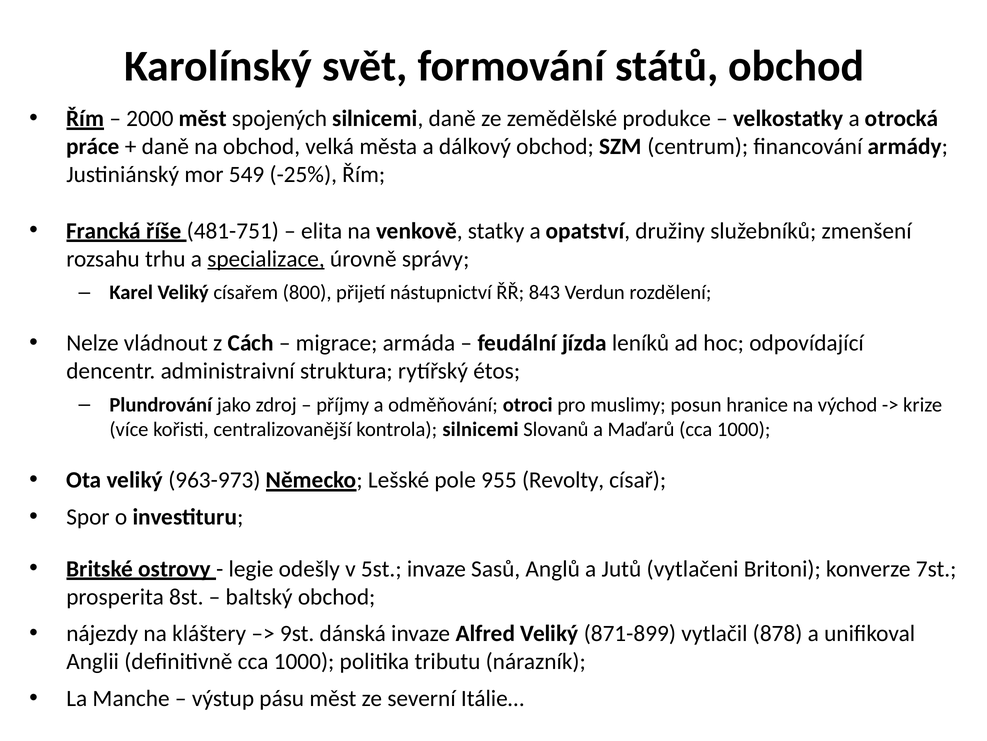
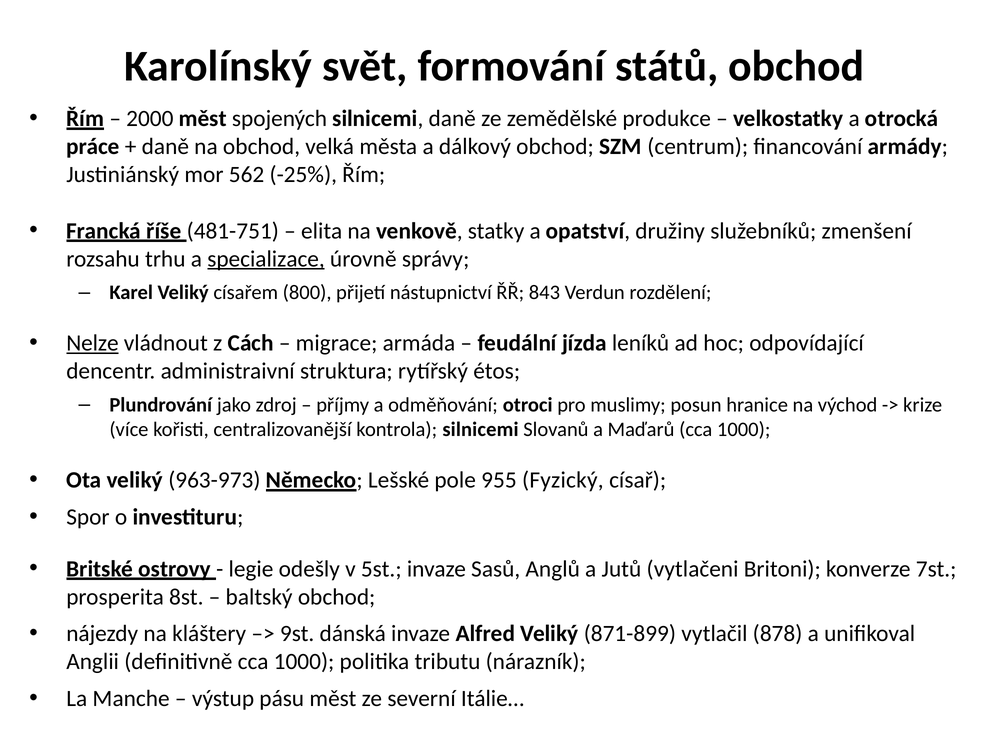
549: 549 -> 562 (247, 175)
Nelze underline: none -> present (92, 343)
Revolty: Revolty -> Fyzický (563, 480)
